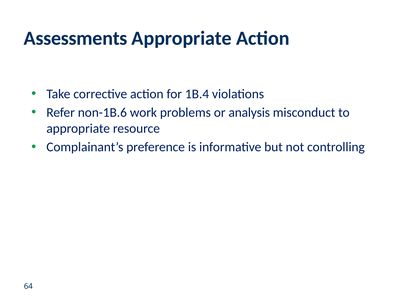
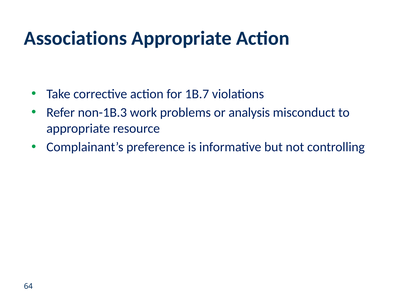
Assessments: Assessments -> Associations (75, 38)
1B.4: 1B.4 -> 1B.7 (197, 94)
non-1B.6: non-1B.6 -> non-1B.3 (102, 113)
